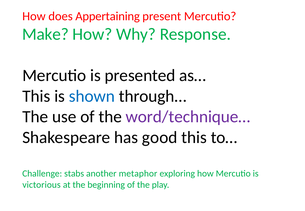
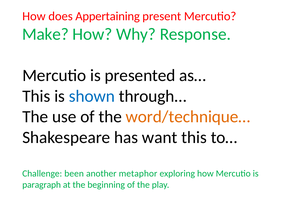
word/technique… colour: purple -> orange (188, 117)
good: good -> want (160, 138)
stabs: stabs -> been (74, 174)
victorious: victorious -> paragraph (42, 185)
